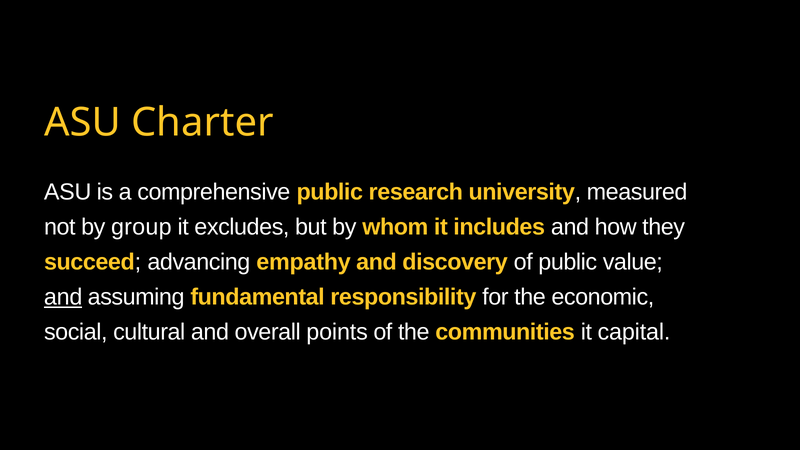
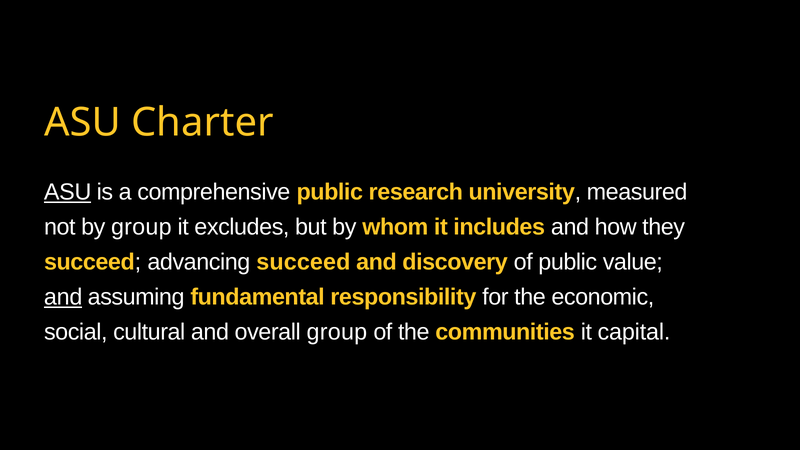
ASU underline: none -> present (68, 192)
advancing empathy: empathy -> succeed (303, 262)
overall points: points -> group (337, 332)
